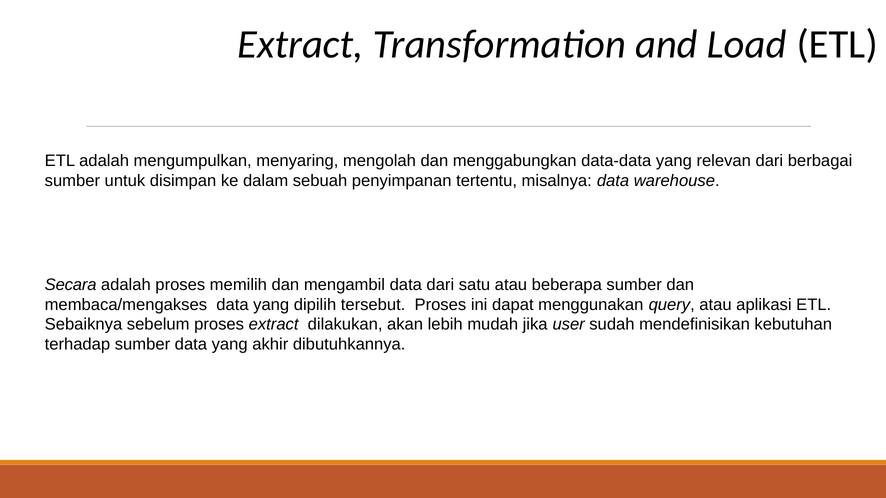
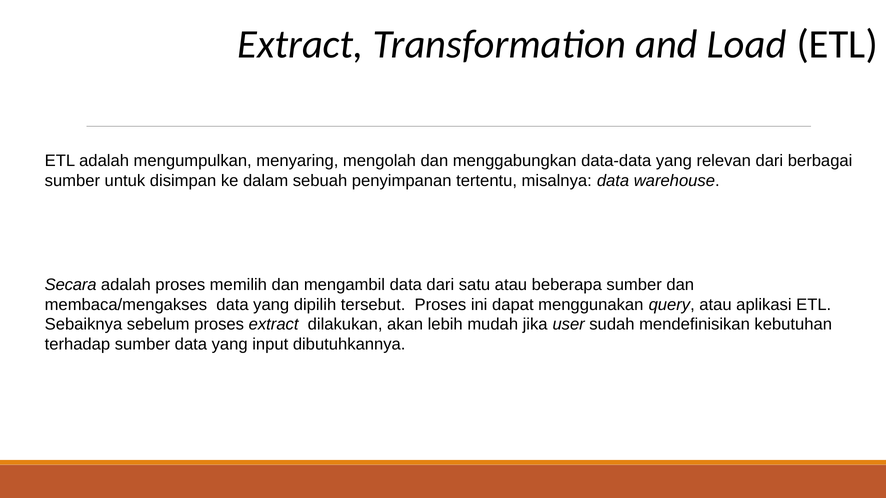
akhir: akhir -> input (270, 345)
